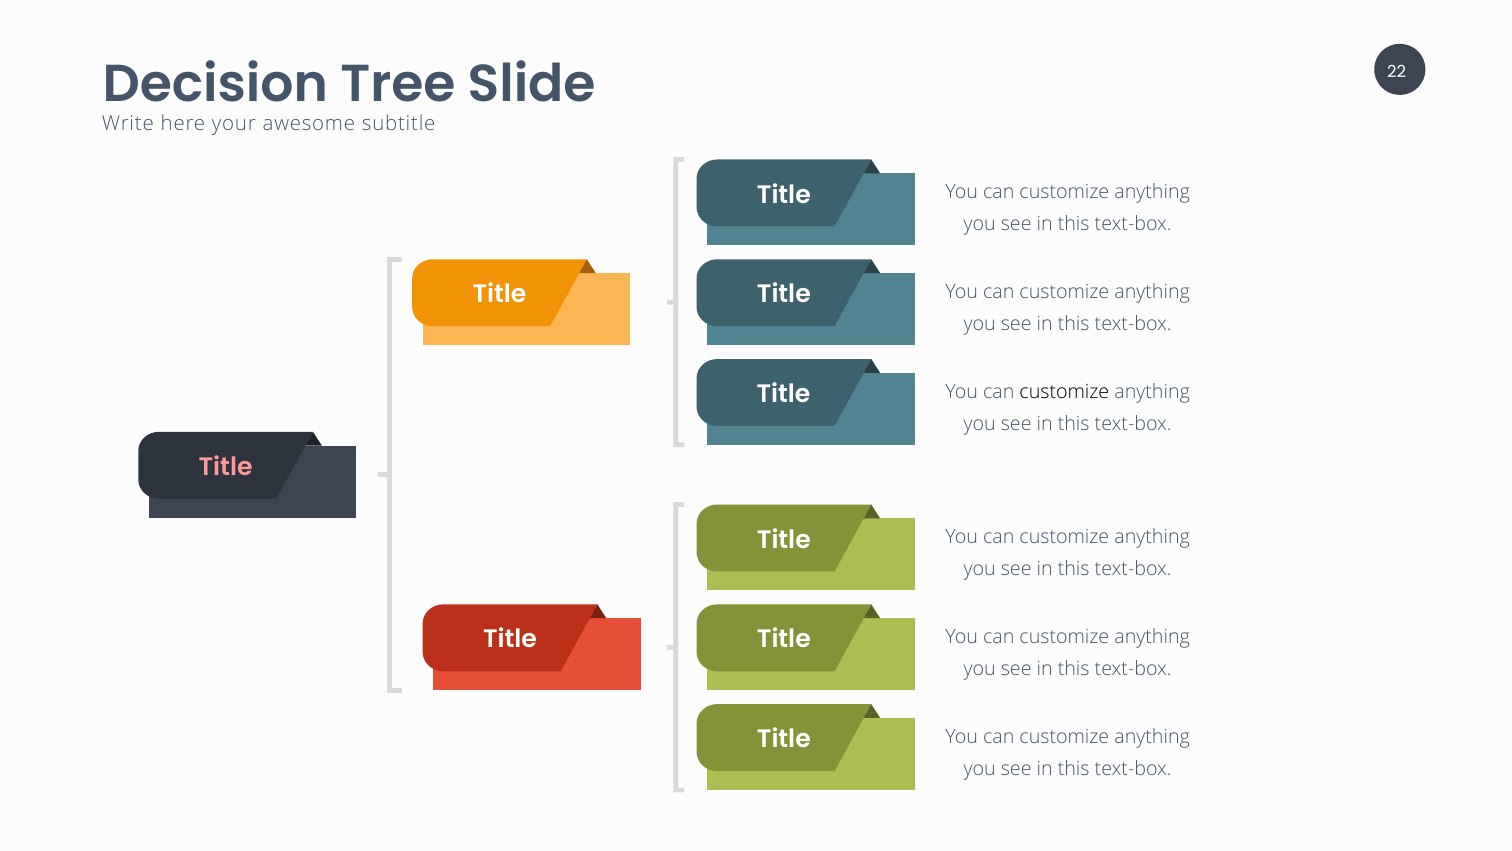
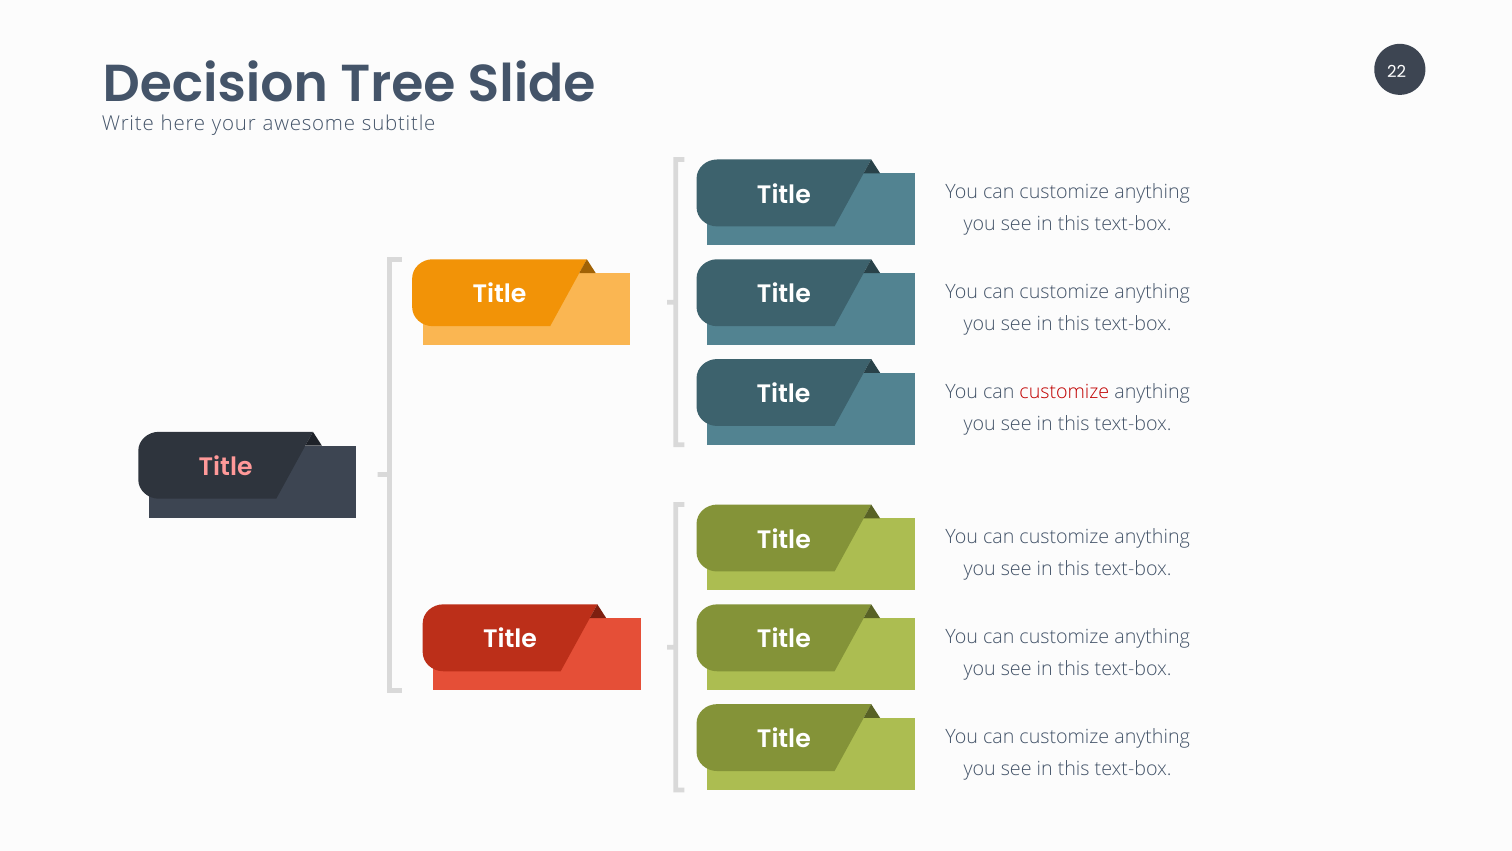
customize colour: black -> red (1064, 391)
